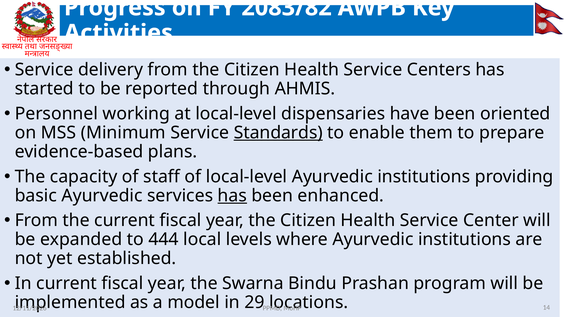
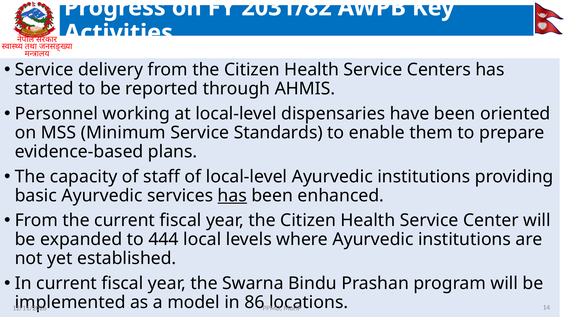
2083/82: 2083/82 -> 2031/82 (287, 8)
Standards underline: present -> none (278, 133)
29: 29 -> 86 (254, 303)
